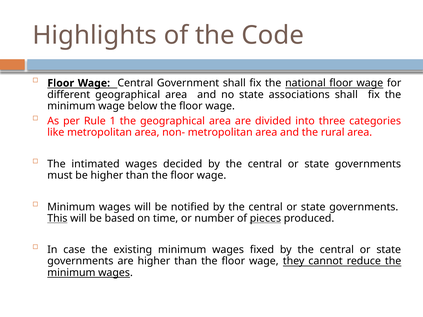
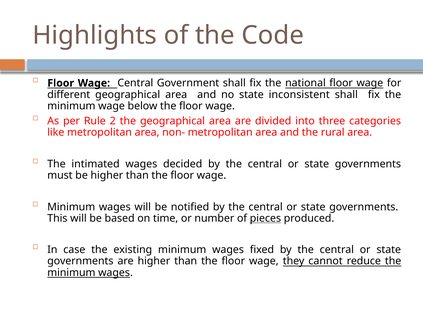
associations: associations -> inconsistent (299, 95)
1: 1 -> 2 (113, 121)
This underline: present -> none (57, 218)
